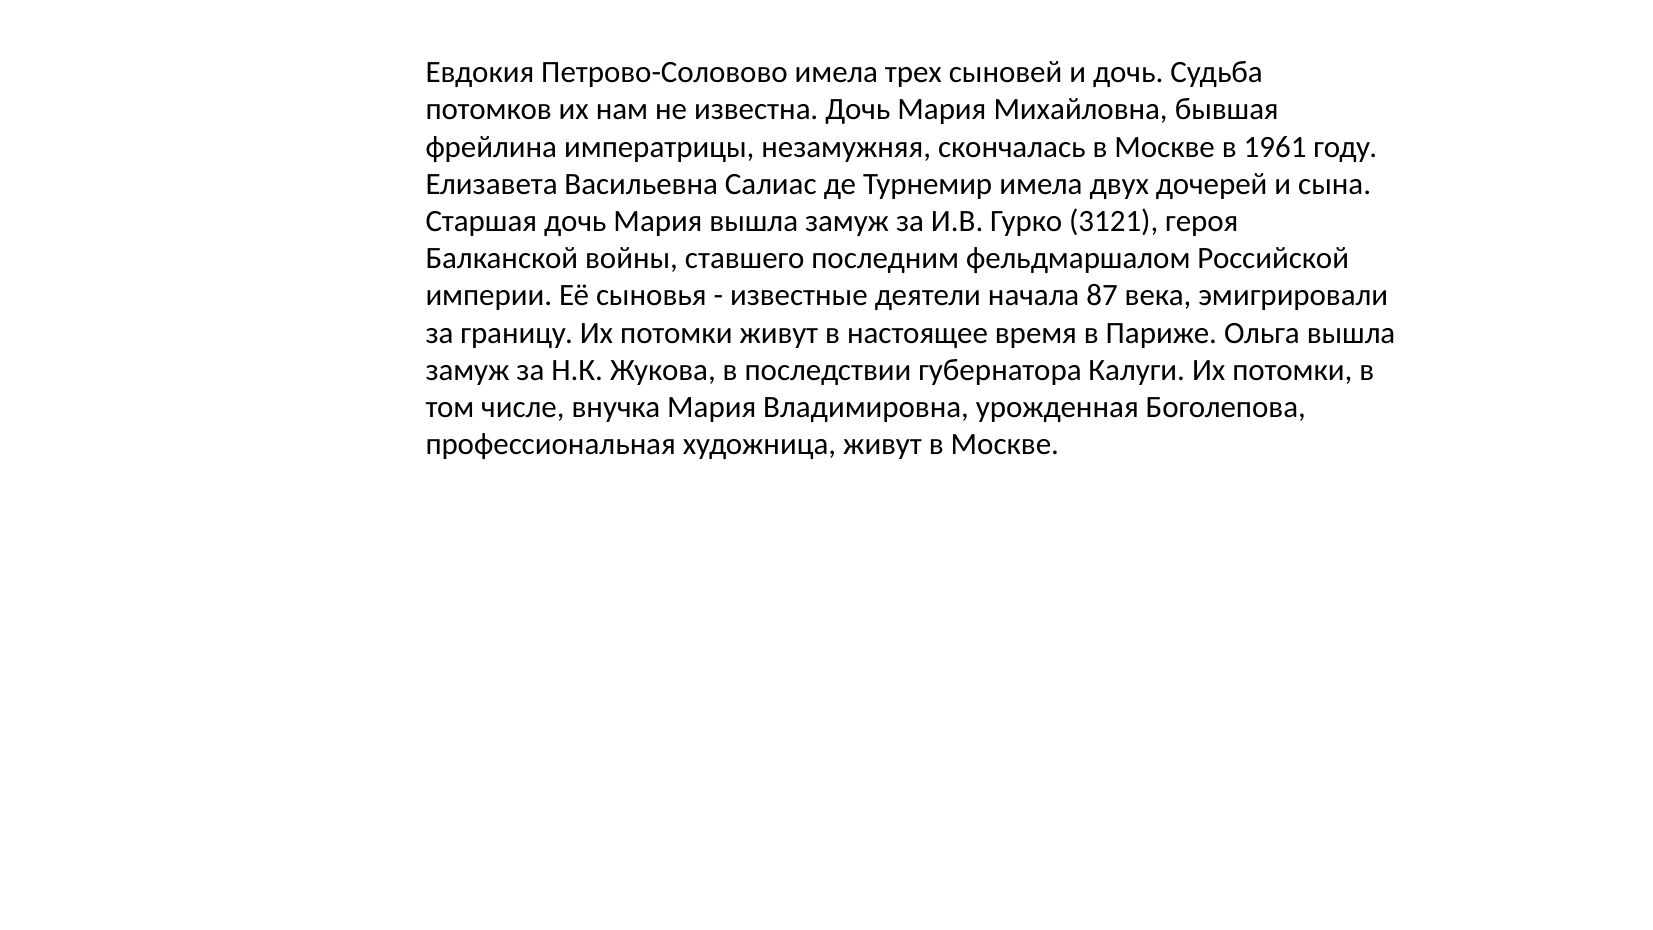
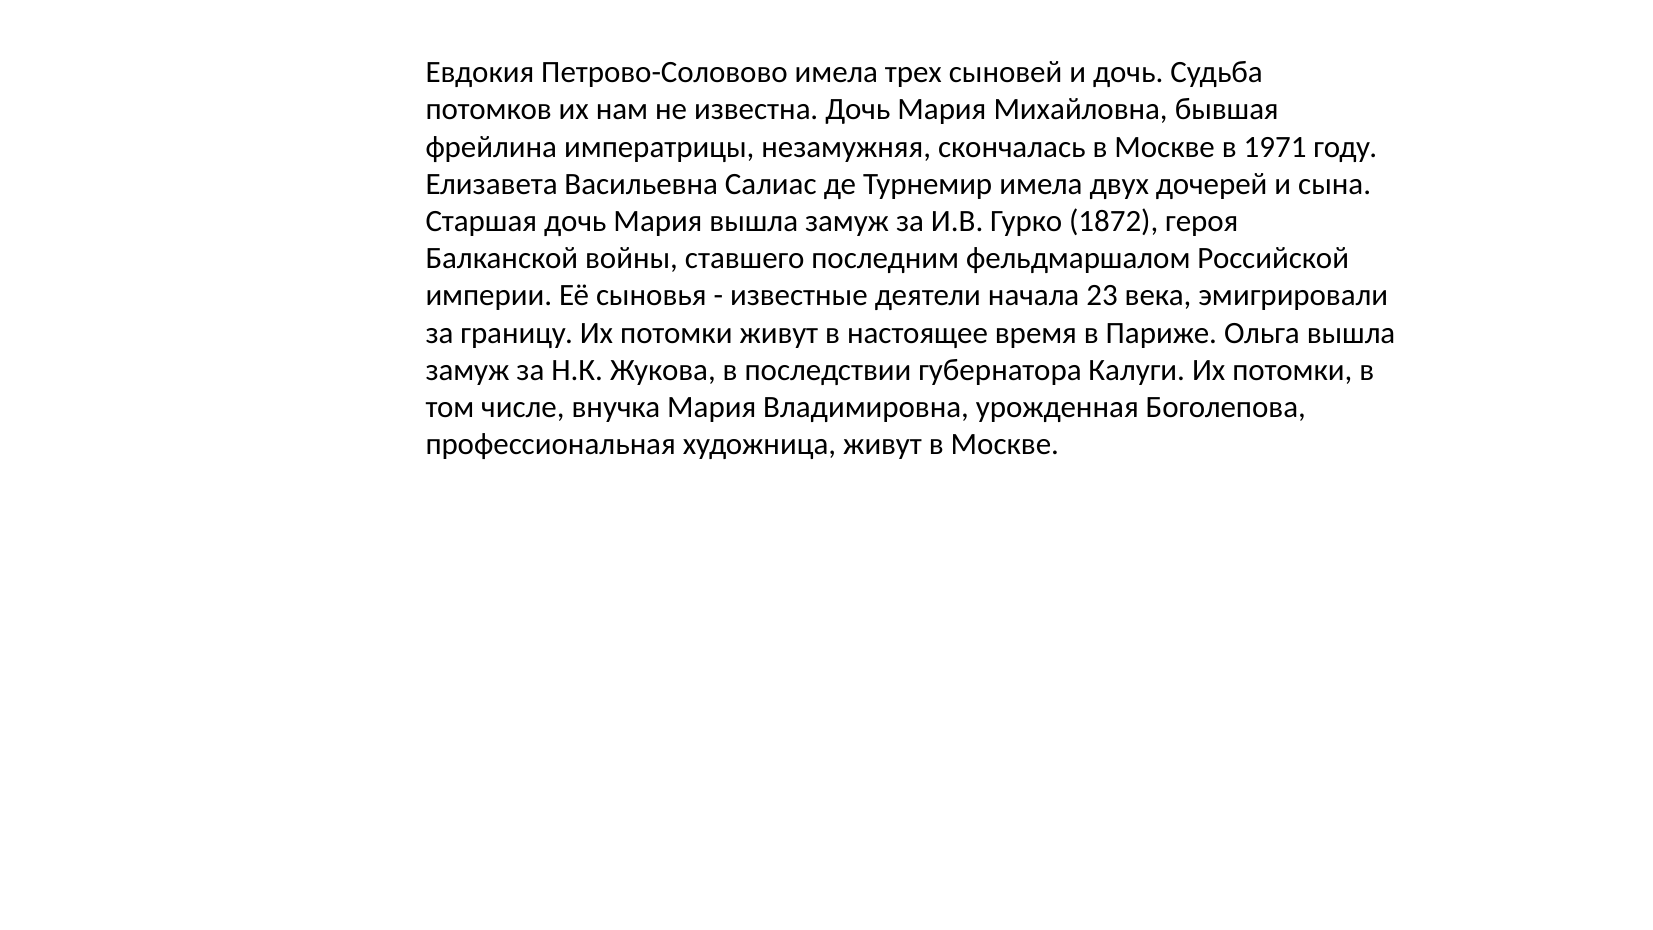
1961: 1961 -> 1971 (1275, 147)
3121: 3121 -> 1872 (1114, 221)
87: 87 -> 23 (1102, 296)
